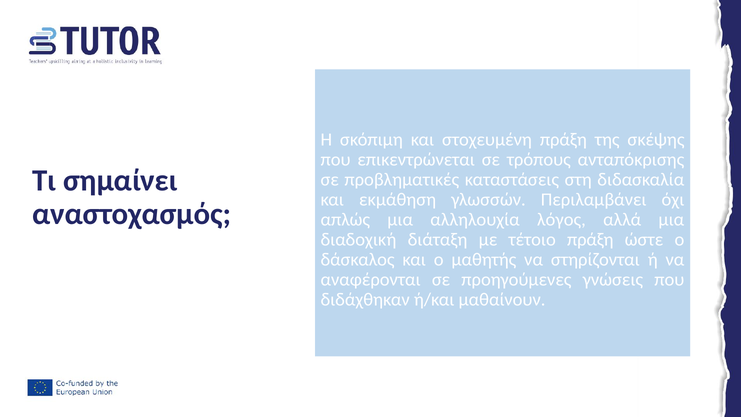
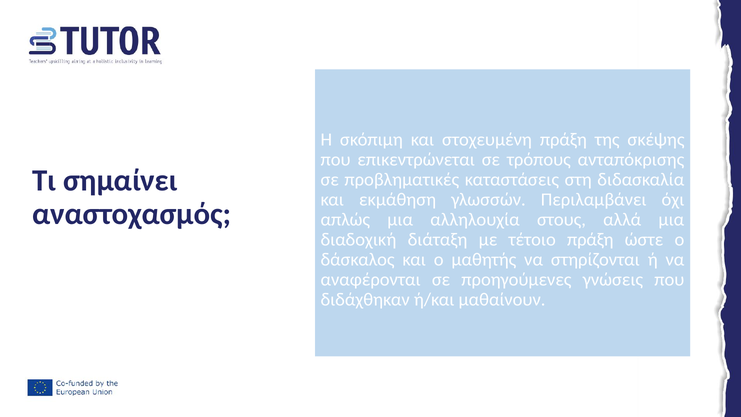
λόγος: λόγος -> στους (561, 220)
